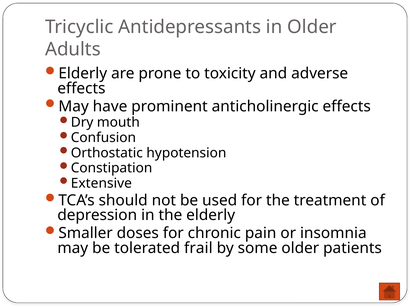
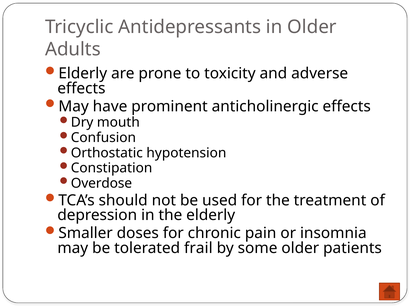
Extensive: Extensive -> Overdose (101, 184)
